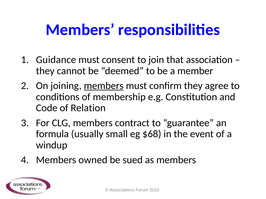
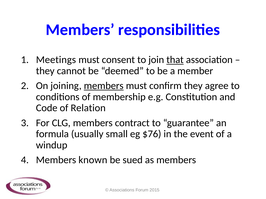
Guidance: Guidance -> Meetings (56, 60)
that underline: none -> present (175, 60)
$68: $68 -> $76 (152, 134)
owned: owned -> known (93, 160)
